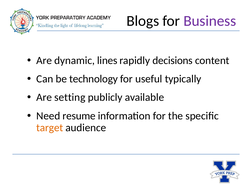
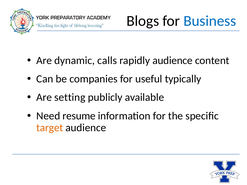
Business colour: purple -> blue (210, 21)
lines: lines -> calls (107, 61)
rapidly decisions: decisions -> audience (173, 61)
technology: technology -> companies (94, 79)
